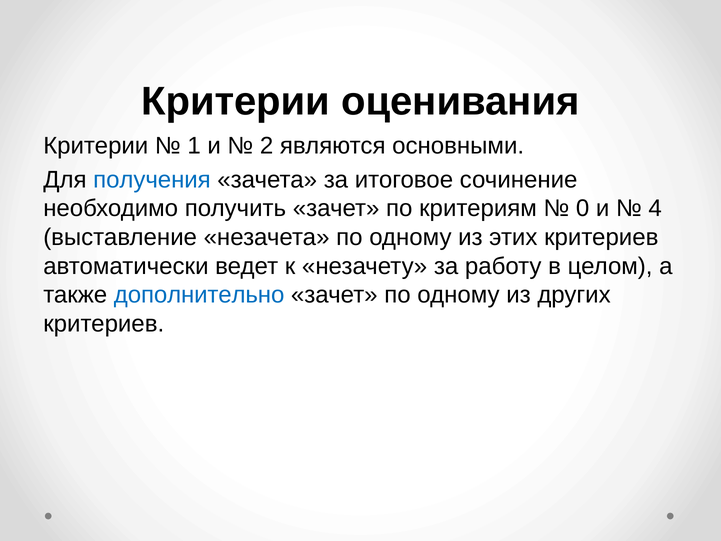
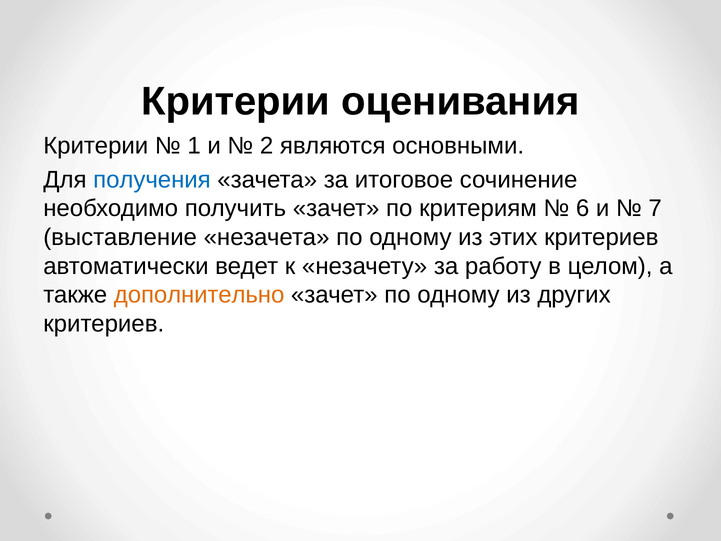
0: 0 -> 6 (583, 208)
4: 4 -> 7 (655, 208)
дополнительно colour: blue -> orange (199, 295)
